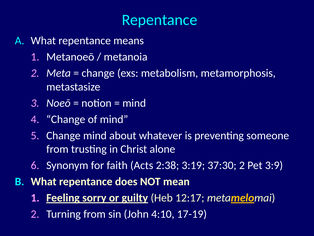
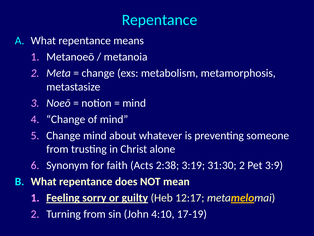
37:30: 37:30 -> 31:30 (222, 165)
